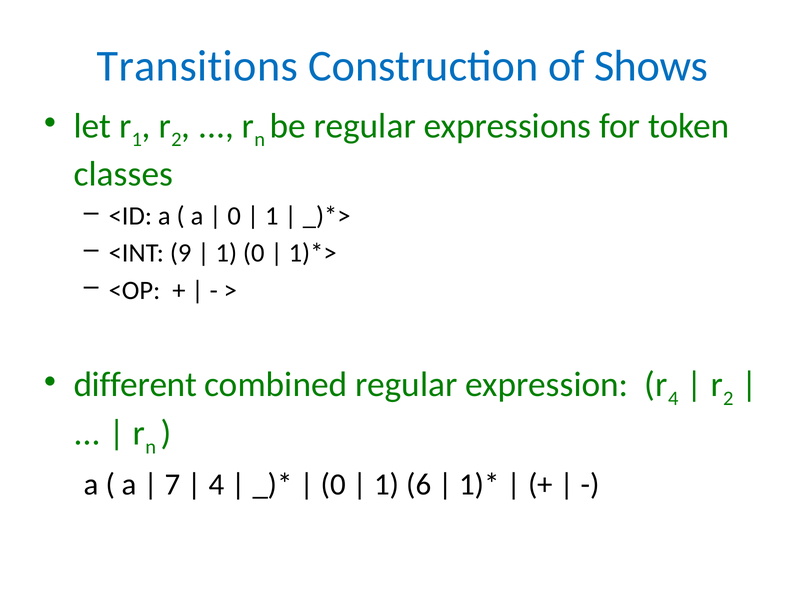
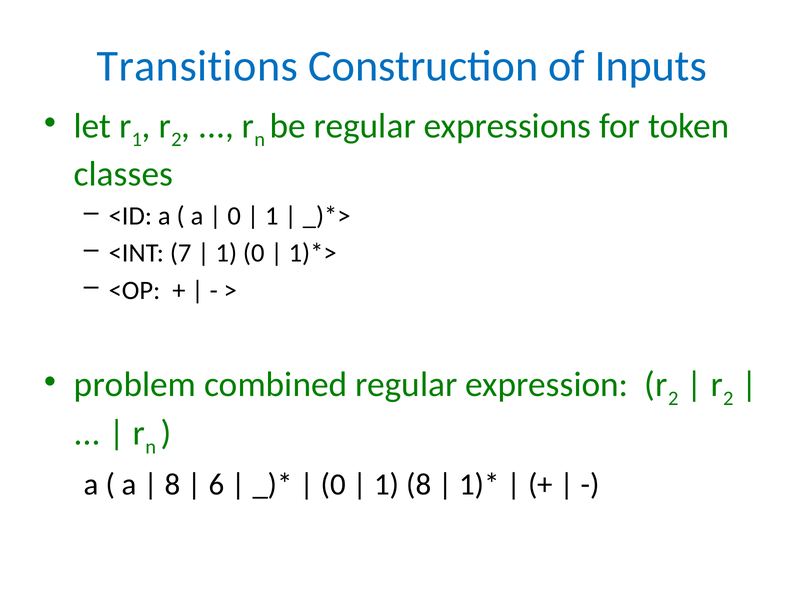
Shows: Shows -> Inputs (651, 66)
9: 9 -> 7 (181, 253)
different: different -> problem (135, 385)
4: 4 -> 2 (673, 399)
7: 7 -> 8 (173, 485)
4: 4 -> 6 (217, 485)
1 6: 6 -> 8 (419, 485)
